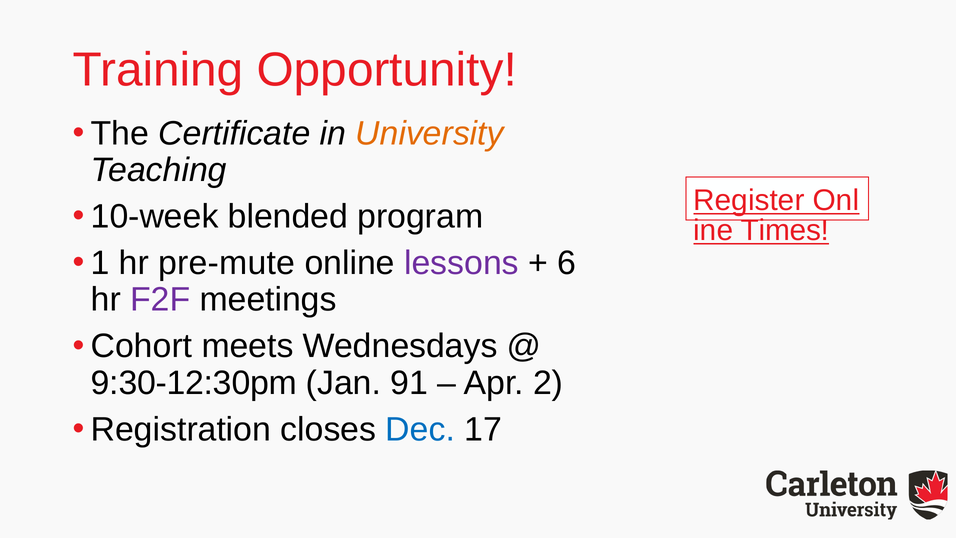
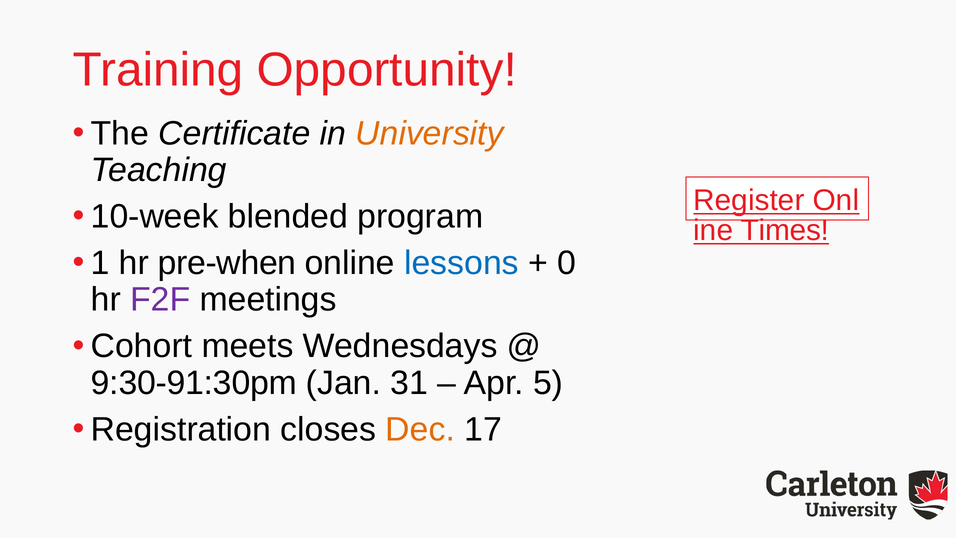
pre-mute: pre-mute -> pre-when (227, 263)
lessons colour: purple -> blue (461, 263)
6: 6 -> 0 (567, 263)
9:30-12:30pm: 9:30-12:30pm -> 9:30-91:30pm (194, 383)
91: 91 -> 31 (409, 383)
2: 2 -> 5 (548, 383)
Dec colour: blue -> orange (420, 429)
